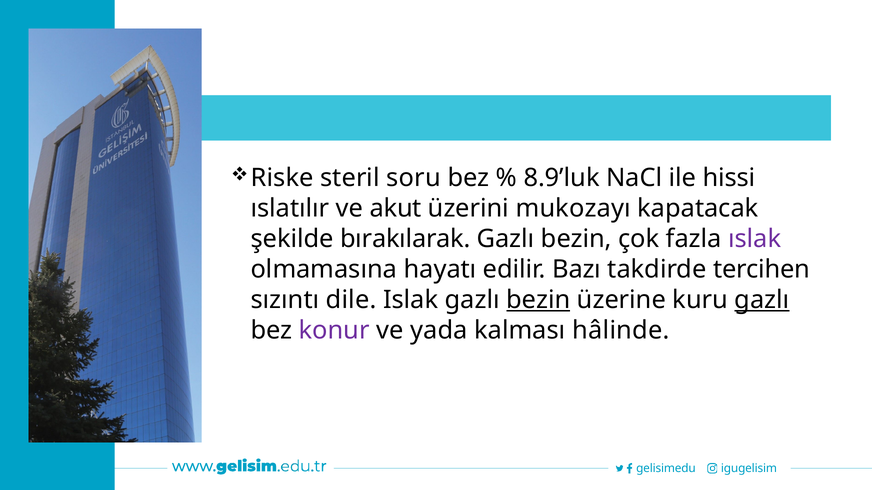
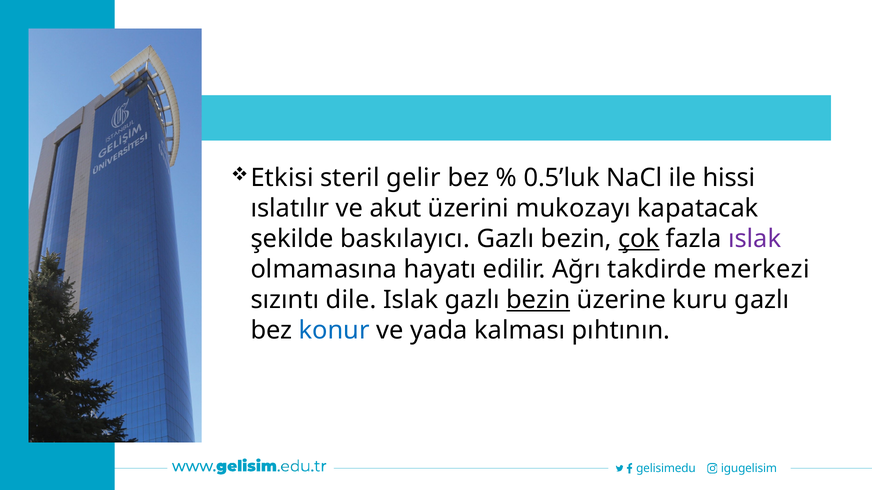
Riske: Riske -> Etkisi (282, 178)
soru: soru -> gelir (413, 178)
8.9’luk: 8.9’luk -> 0.5’luk (562, 178)
bırakılarak: bırakılarak -> baskılayıcı (405, 239)
çok underline: none -> present (639, 239)
Bazı: Bazı -> Ağrı (577, 270)
tercihen: tercihen -> merkezi (761, 270)
gazlı underline: present -> none (762, 300)
konur colour: purple -> blue (334, 331)
hâlinde: hâlinde -> pıhtının (621, 331)
